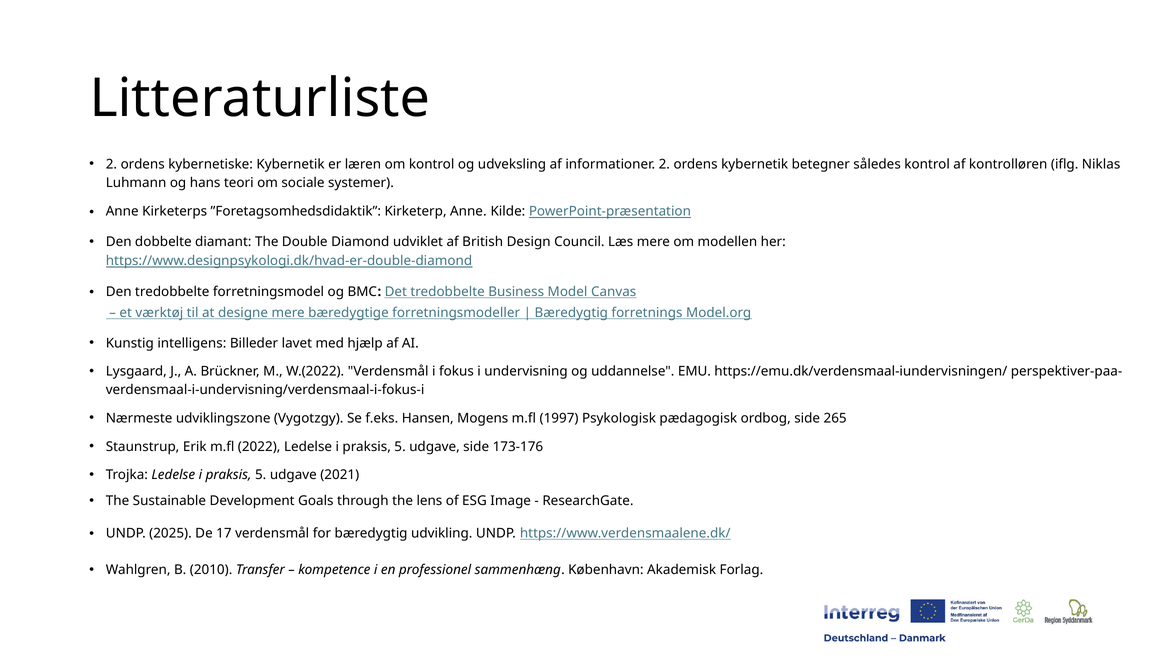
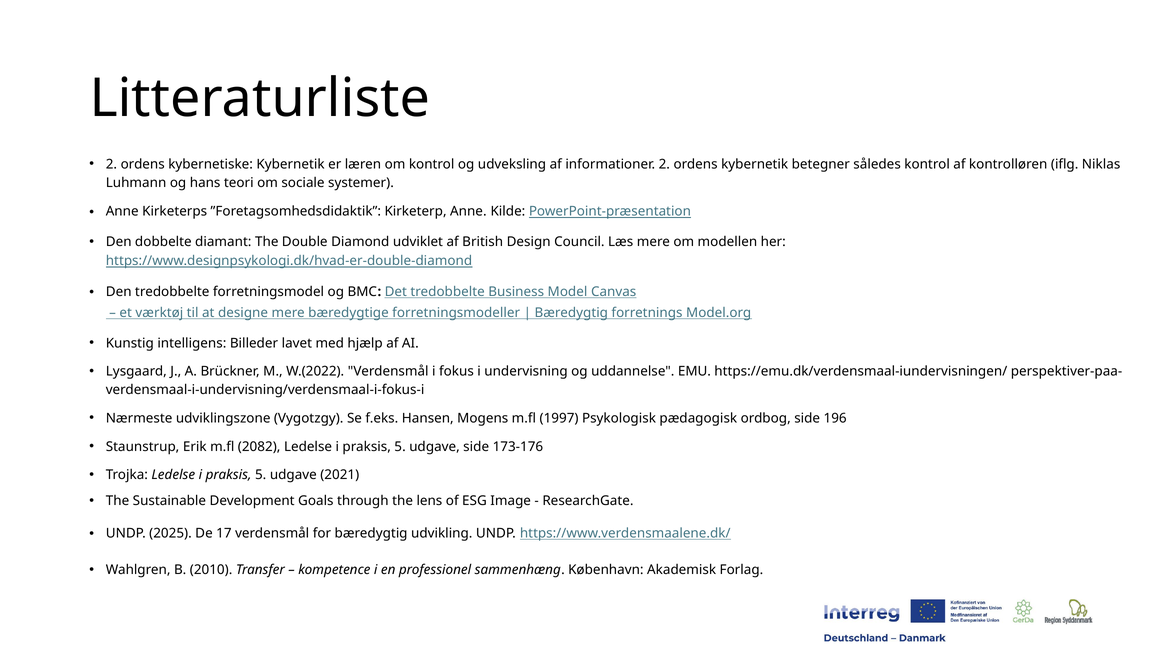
265: 265 -> 196 (835, 419)
2022: 2022 -> 2082 (259, 447)
